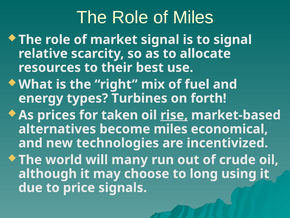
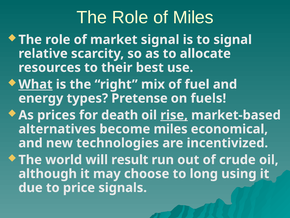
What underline: none -> present (35, 84)
Turbines: Turbines -> Pretense (139, 98)
forth: forth -> fuels (208, 98)
taken: taken -> death (120, 115)
many: many -> result (130, 159)
